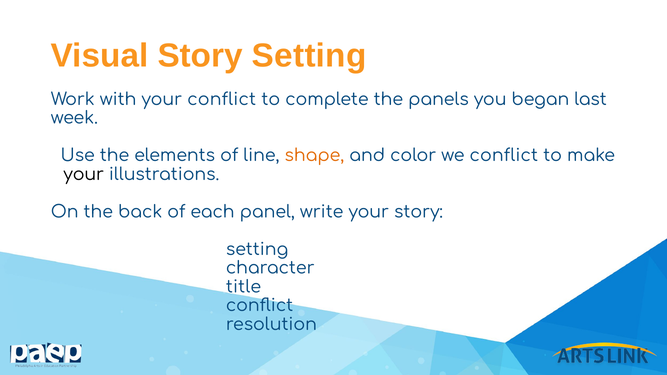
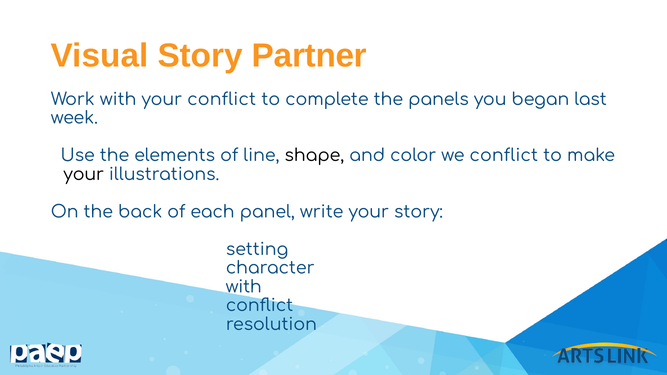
Visual Story Setting: Setting -> Partner (309, 56)
shape colour: orange -> black (314, 156)
title: title -> with (244, 287)
